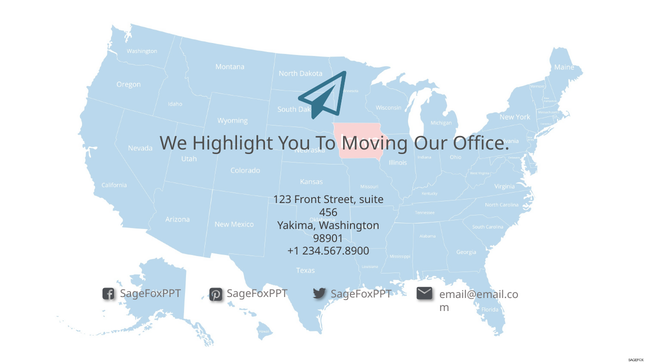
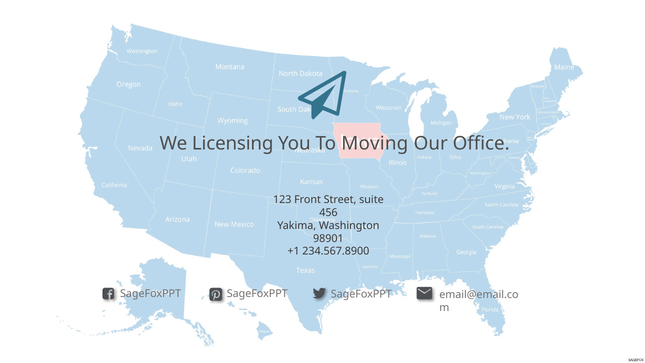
Highlight: Highlight -> Licensing (233, 143)
